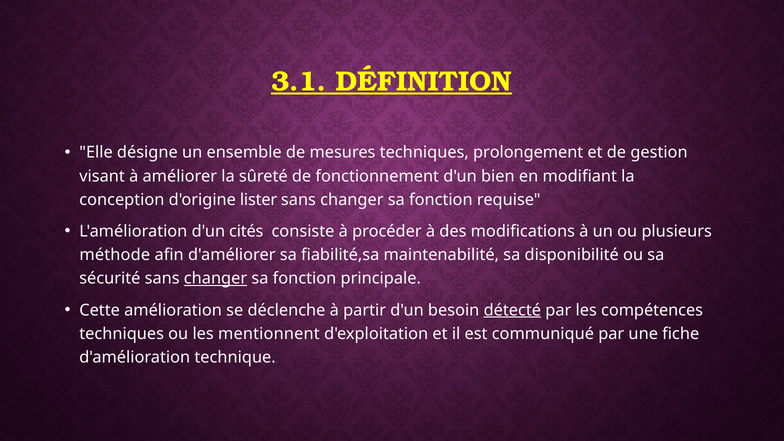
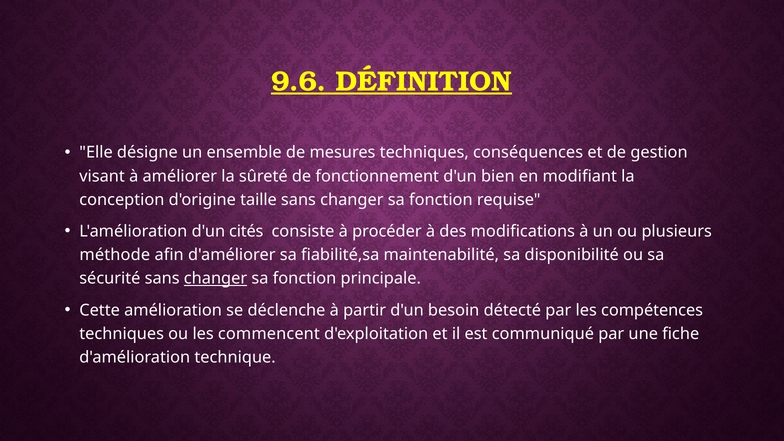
3.1: 3.1 -> 9.6 (299, 82)
prolongement: prolongement -> conséquences (528, 153)
lister: lister -> taille (259, 200)
détecté underline: present -> none (512, 310)
mentionnent: mentionnent -> commencent (269, 334)
